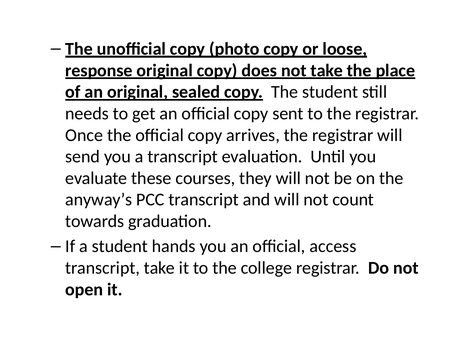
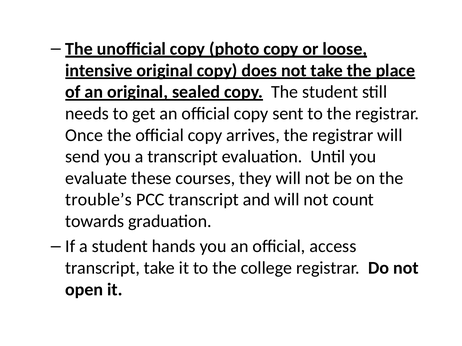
response: response -> intensive (99, 71)
anyway’s: anyway’s -> trouble’s (99, 200)
